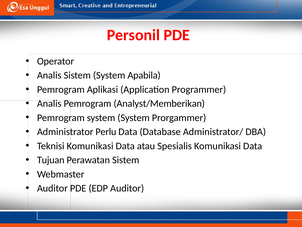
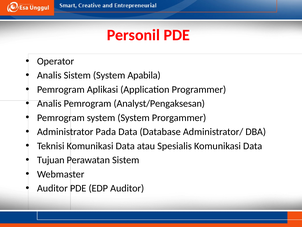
Analyst/Memberikan: Analyst/Memberikan -> Analyst/Pengaksesan (159, 103)
Perlu: Perlu -> Pada (106, 132)
